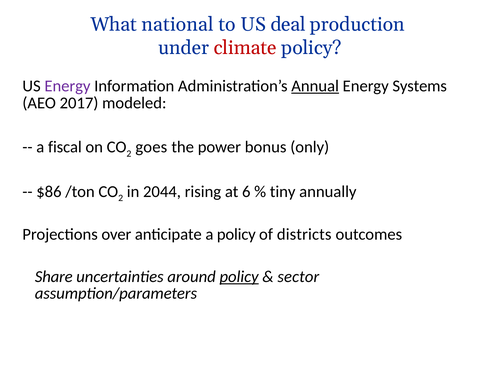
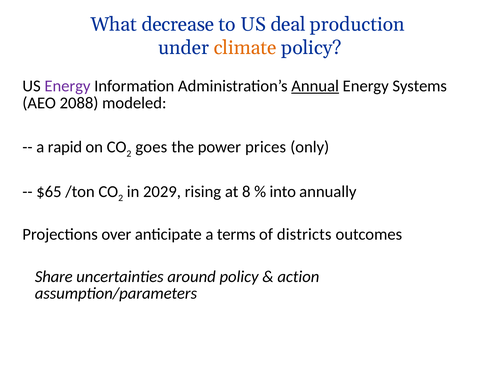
national: national -> decrease (178, 25)
climate colour: red -> orange (245, 48)
2017: 2017 -> 2088 (79, 103)
fiscal: fiscal -> rapid (65, 147)
bonus: bonus -> prices (266, 147)
$86: $86 -> $65 (49, 192)
2044: 2044 -> 2029 (162, 192)
6: 6 -> 8 (246, 192)
tiny: tiny -> into (283, 192)
a policy: policy -> terms (236, 234)
policy underline: present -> none (239, 277)
sector: sector -> action (298, 277)
